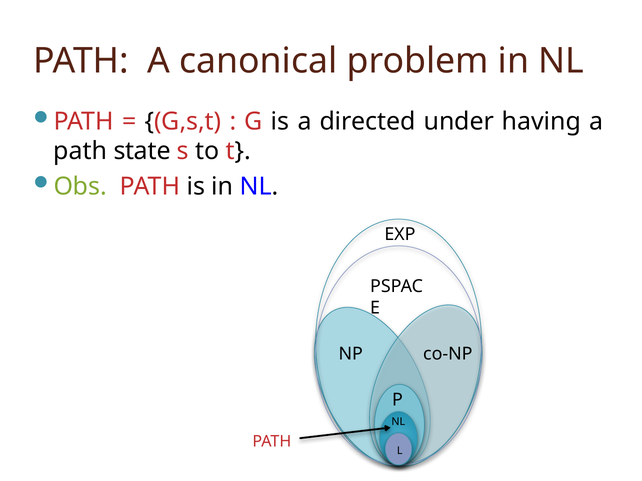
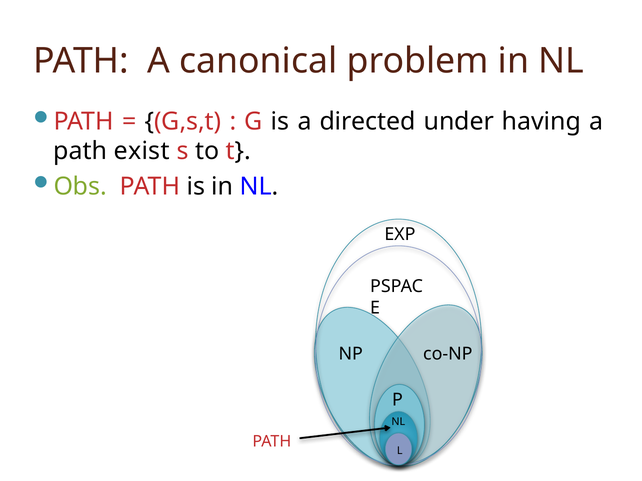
state: state -> exist (142, 151)
